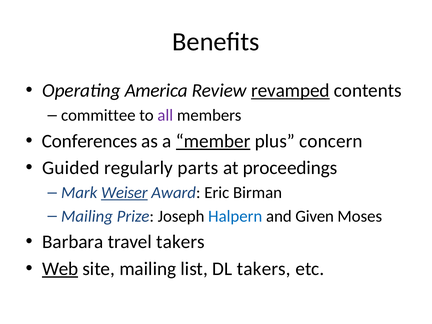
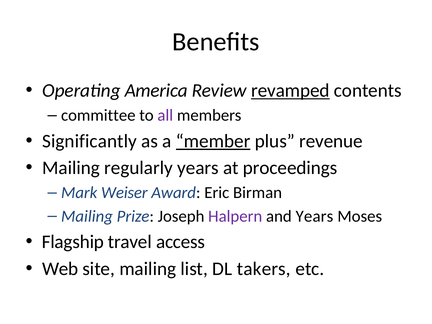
Conferences: Conferences -> Significantly (89, 141)
concern: concern -> revenue (331, 141)
Guided: Guided -> Mailing (71, 168)
regularly parts: parts -> years (198, 168)
Weiser underline: present -> none (124, 193)
Halpern colour: blue -> purple (235, 216)
and Given: Given -> Years (314, 216)
Barbara: Barbara -> Flagship (73, 242)
travel takers: takers -> access (181, 242)
Web underline: present -> none (60, 269)
